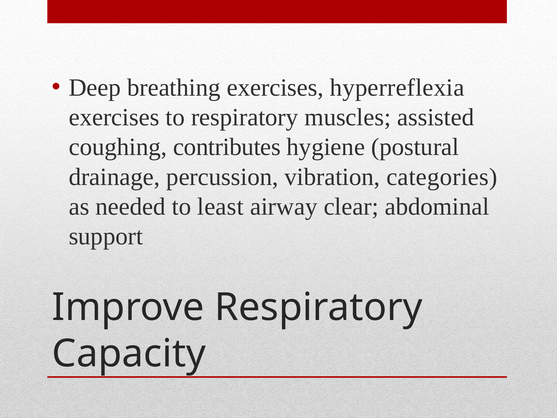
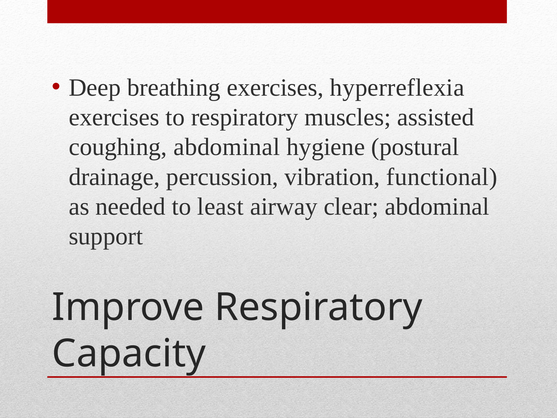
coughing contributes: contributes -> abdominal (227, 147)
categories: categories -> functional (442, 177)
